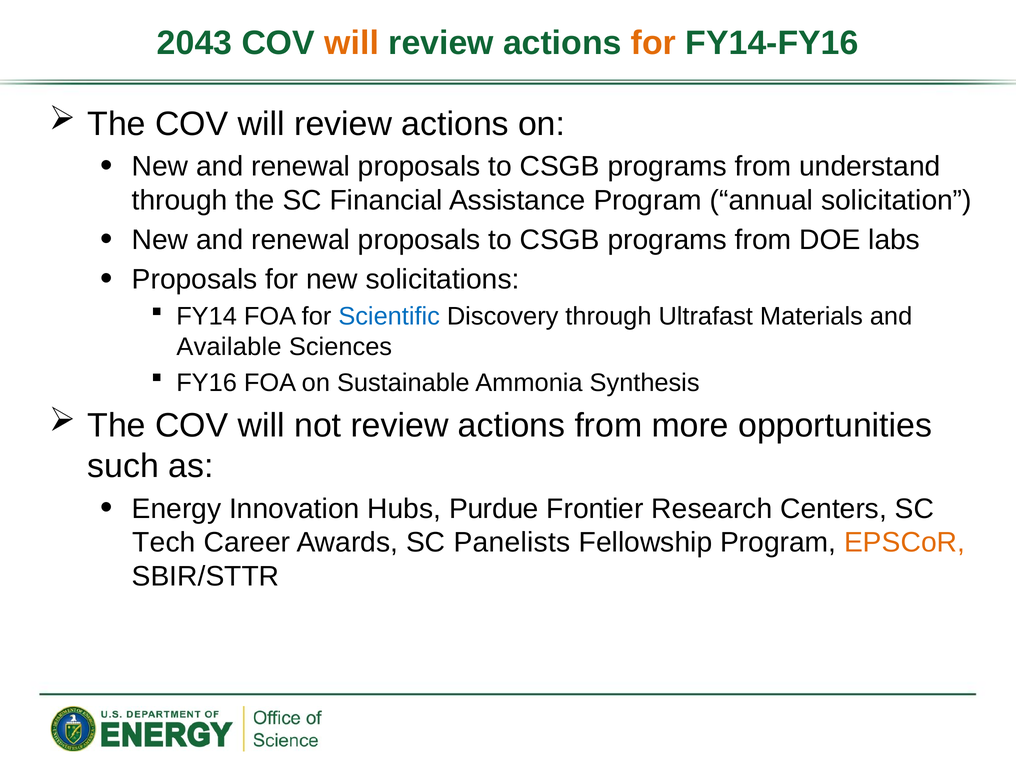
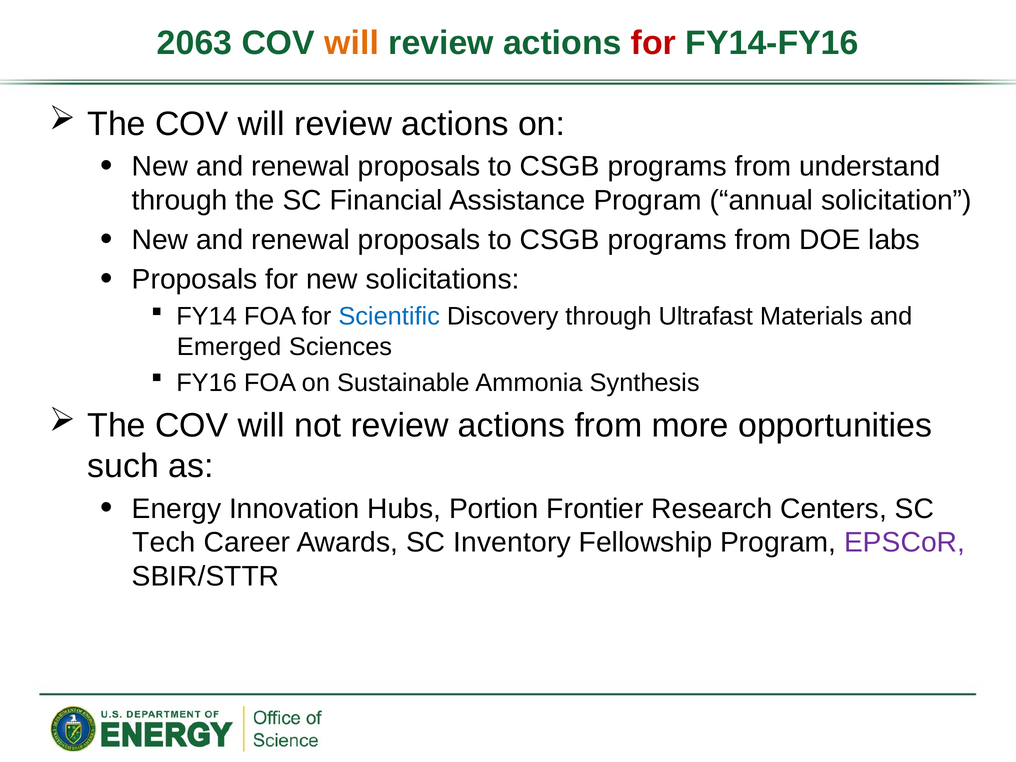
2043: 2043 -> 2063 (195, 43)
for colour: orange -> red (654, 43)
Available: Available -> Emerged (229, 347)
Purdue: Purdue -> Portion (494, 509)
Panelists: Panelists -> Inventory (512, 543)
EPSCoR colour: orange -> purple (905, 543)
